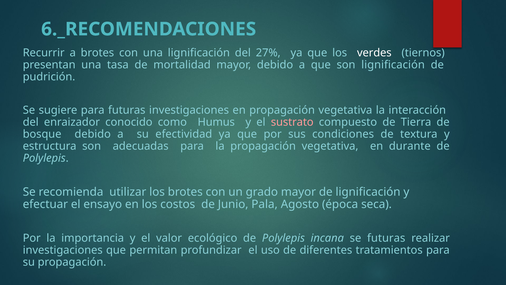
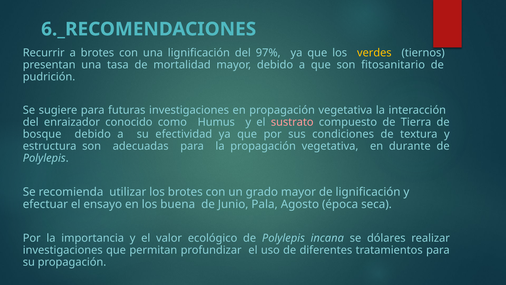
27%: 27% -> 97% (268, 53)
verdes colour: white -> yellow (374, 53)
son lignificación: lignificación -> fitosanitario (393, 65)
costos: costos -> buena (178, 204)
se futuras: futuras -> dólares (386, 238)
